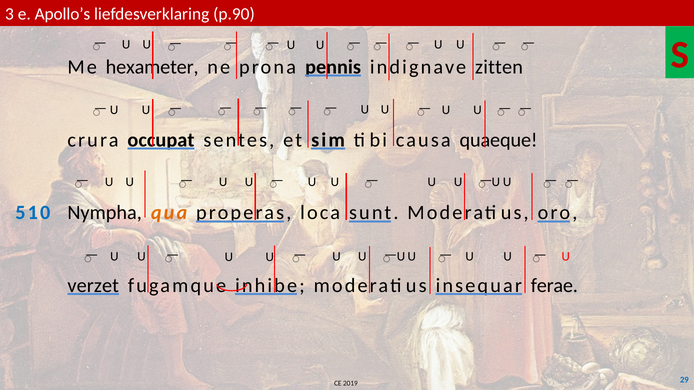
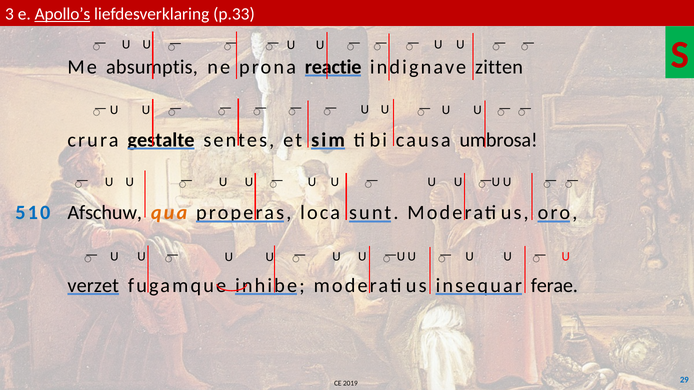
Apollo’s underline: none -> present (62, 14)
p.90: p.90 -> p.33 (234, 14)
hexameter: hexameter -> absumptis (152, 67)
pennis: pennis -> reactie (333, 67)
occupat: occupat -> gestalte (161, 140)
quaeque: quaeque -> umbrosa (499, 140)
Nympha: Nympha -> Afschuw (105, 213)
